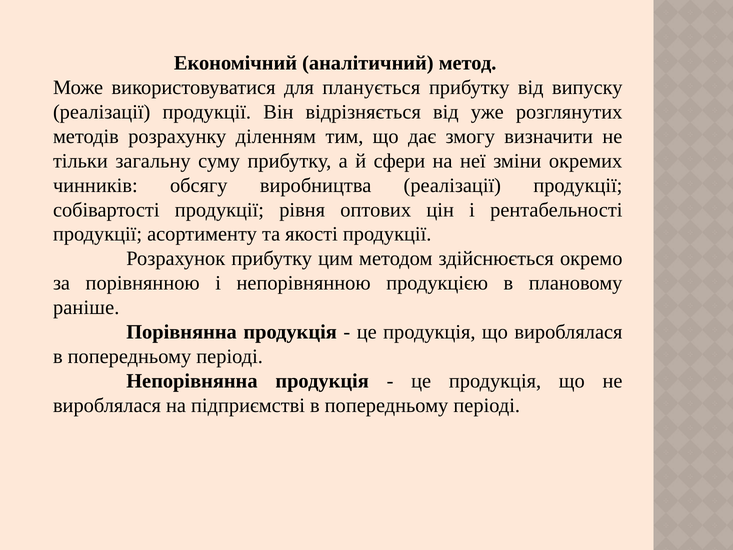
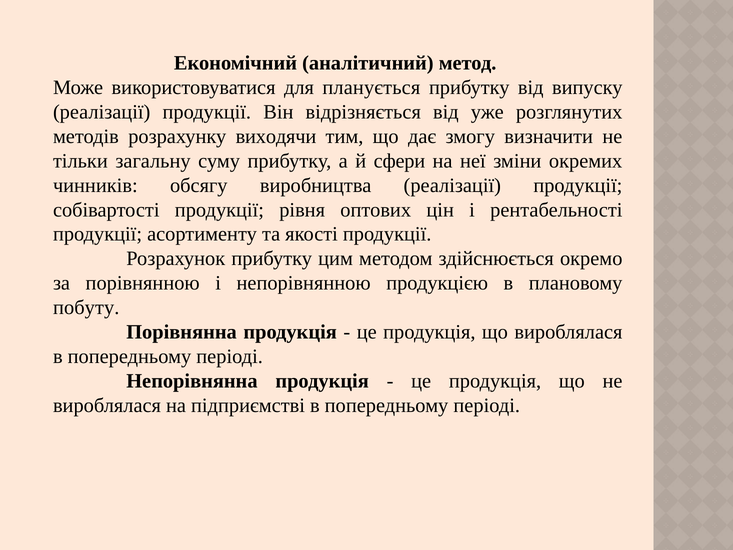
діленням: діленням -> виходячи (276, 136)
раніше: раніше -> побуту (86, 307)
